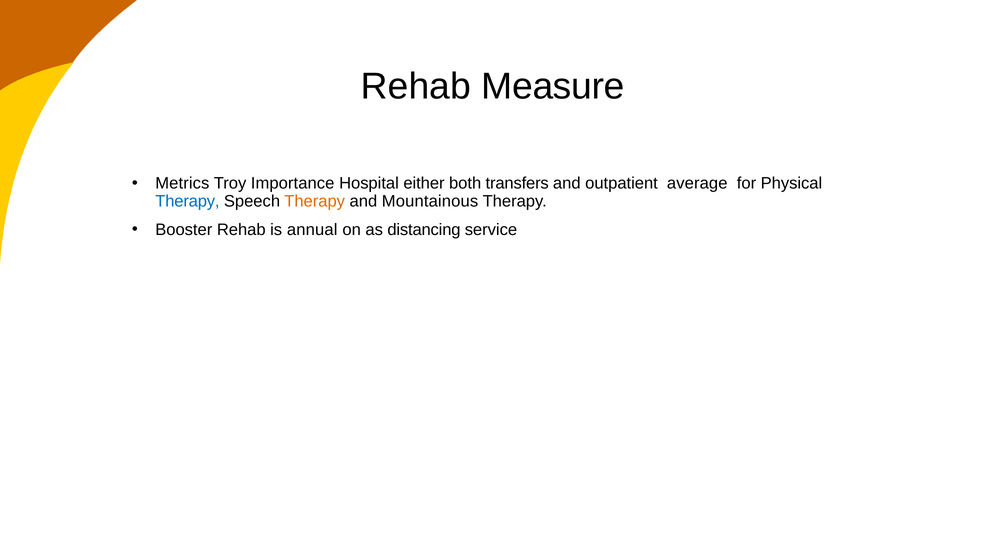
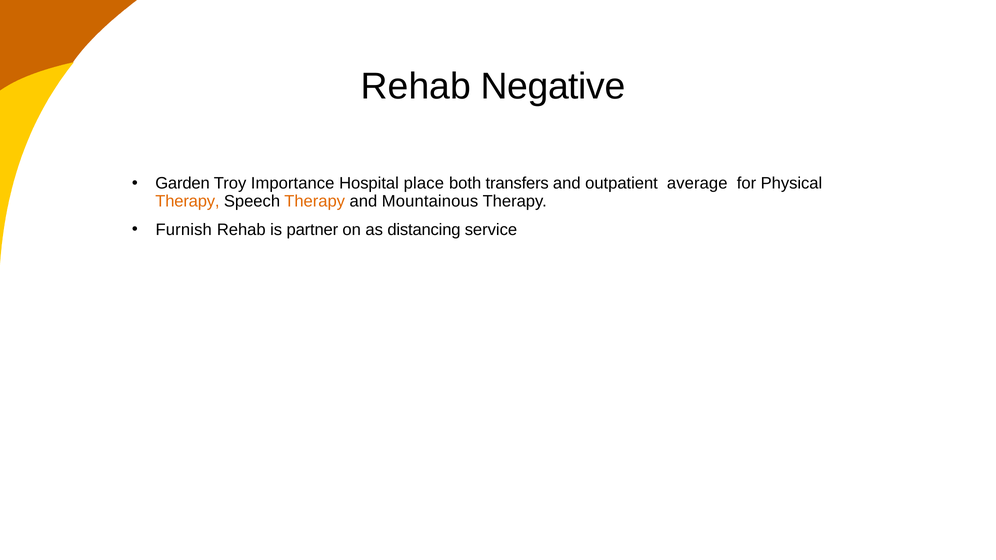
Measure: Measure -> Negative (553, 87)
Metrics: Metrics -> Garden (183, 184)
either: either -> place (424, 184)
Therapy colour: blue -> orange (187, 201)
Booster: Booster -> Furnish (184, 230)
annual: annual -> partner (312, 230)
